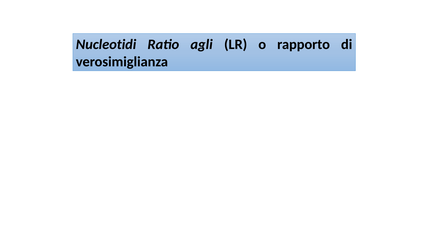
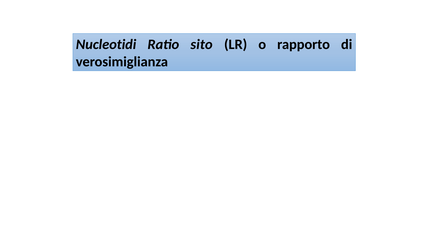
agli: agli -> sito (202, 45)
